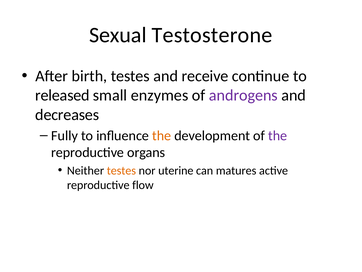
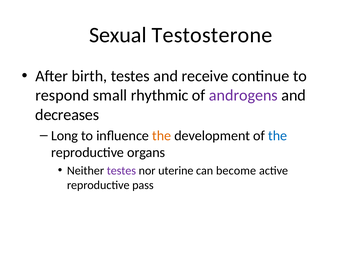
released: released -> respond (62, 95)
enzymes: enzymes -> rhythmic (160, 95)
Fully: Fully -> Long (65, 135)
the colour: purple -> blue (278, 135)
testes colour: orange -> purple (121, 170)
matures: matures -> become (236, 170)
flow: flow -> pass (143, 185)
